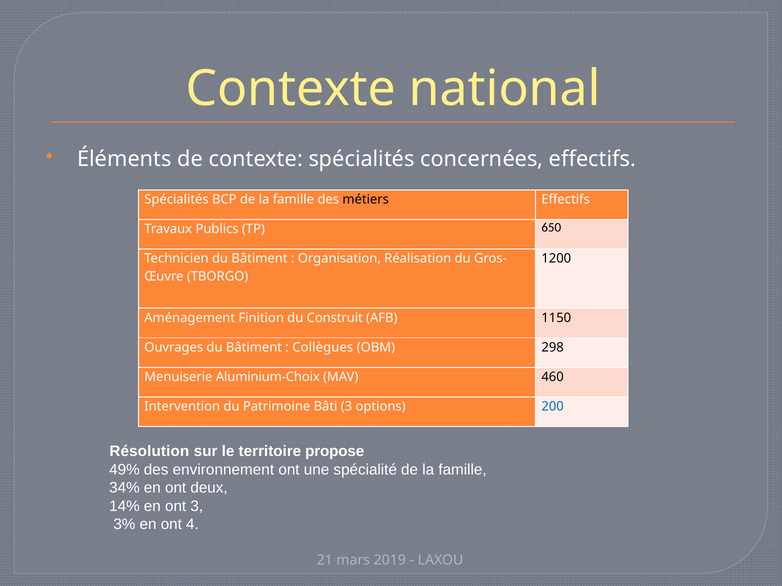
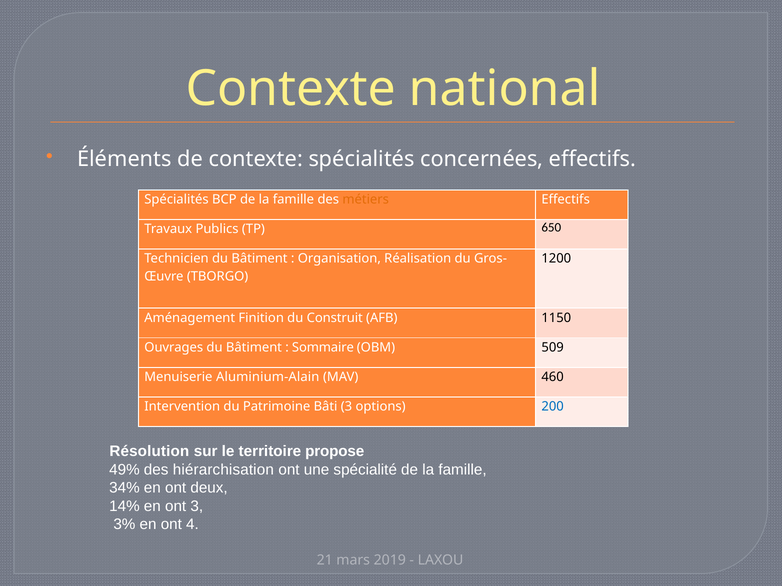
métiers colour: black -> orange (366, 200)
Collègues: Collègues -> Sommaire (323, 348)
298: 298 -> 509 (553, 348)
Aluminium-Choix: Aluminium-Choix -> Aluminium-Alain (268, 377)
environnement: environnement -> hiérarchisation (223, 470)
